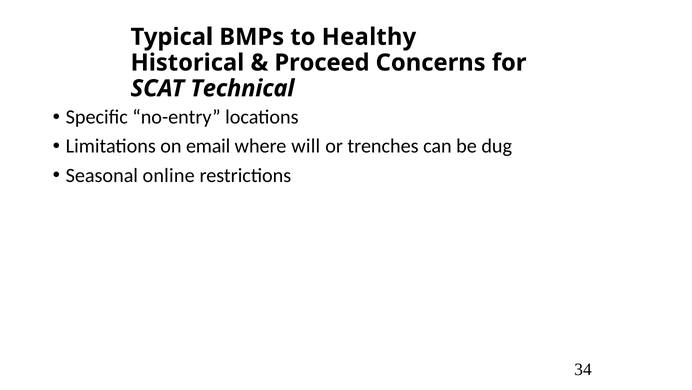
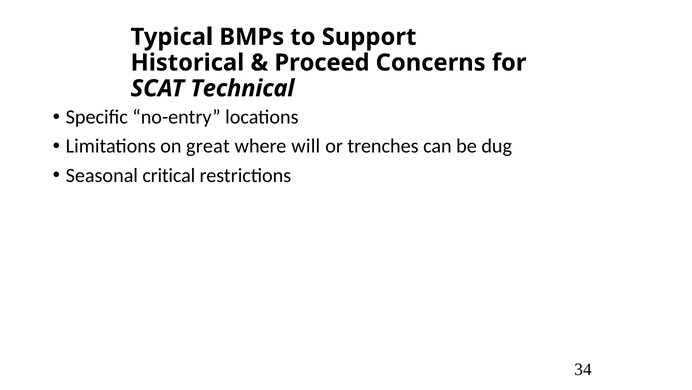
Healthy: Healthy -> Support (369, 37)
email: email -> great (208, 146)
online: online -> critical (169, 175)
